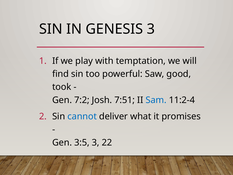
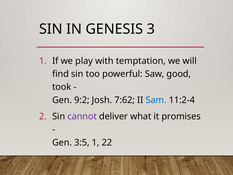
7:2: 7:2 -> 9:2 (82, 100)
7:51: 7:51 -> 7:62 (125, 100)
cannot colour: blue -> purple (82, 116)
3:5 3: 3 -> 1 (96, 142)
